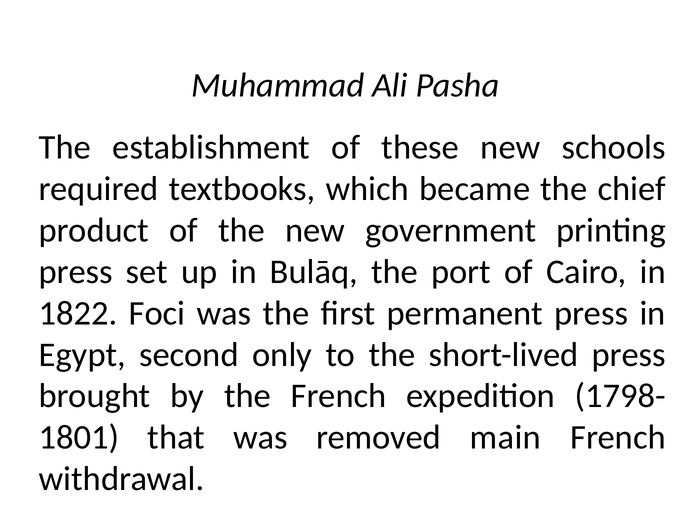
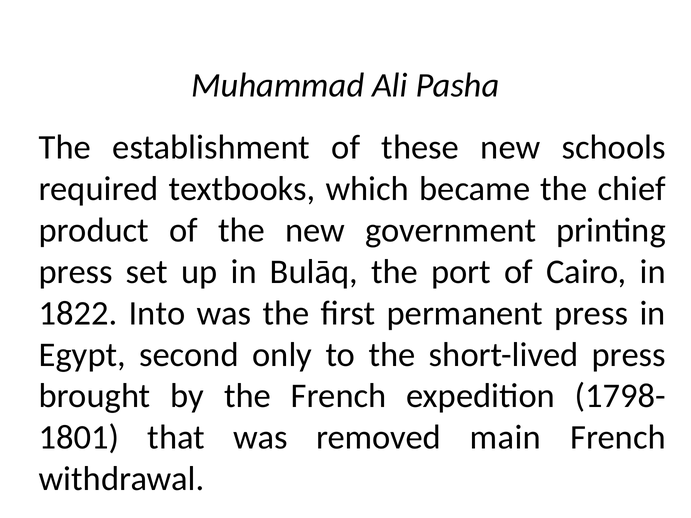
Foci: Foci -> Into (157, 313)
